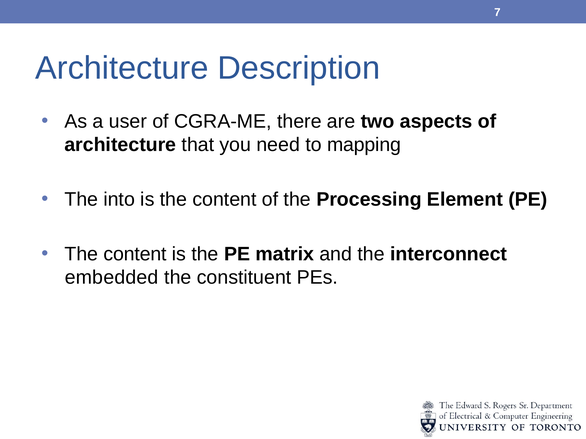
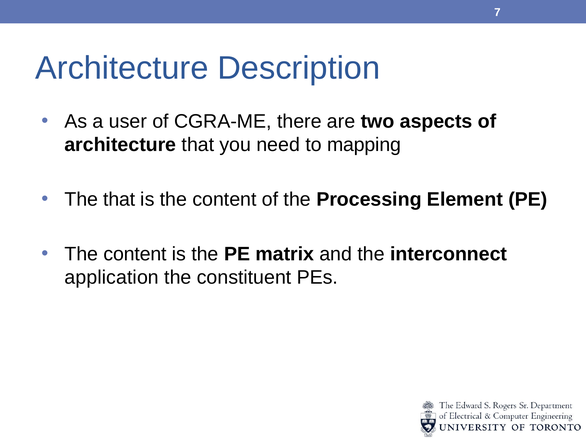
The into: into -> that (119, 200)
embedded: embedded -> application (112, 278)
